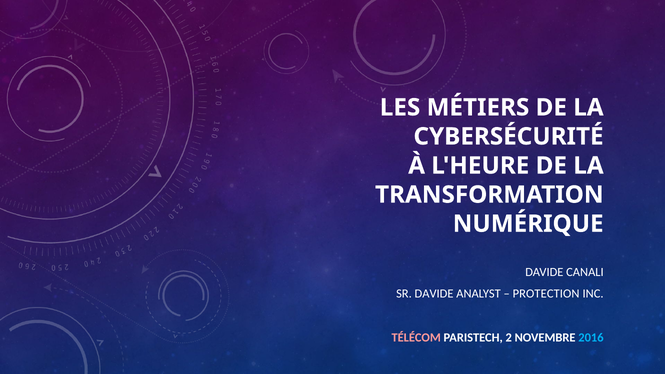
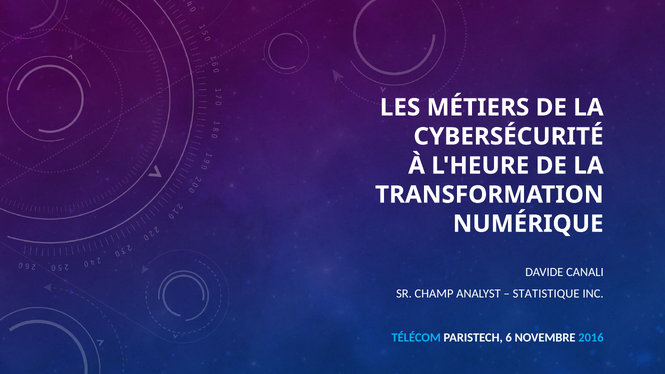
SR DAVIDE: DAVIDE -> CHAMP (434, 294)
PROTECTION: PROTECTION -> STATISTIQUE (546, 294)
TÉLÉCOM colour: pink -> light blue (416, 338)
2: 2 -> 6 (509, 338)
